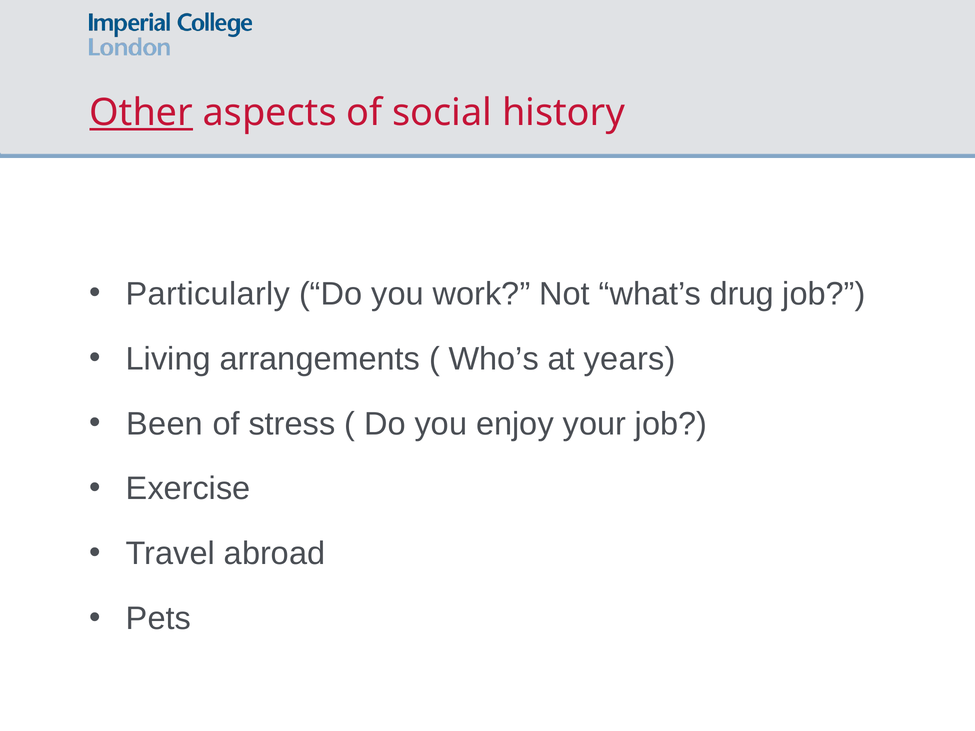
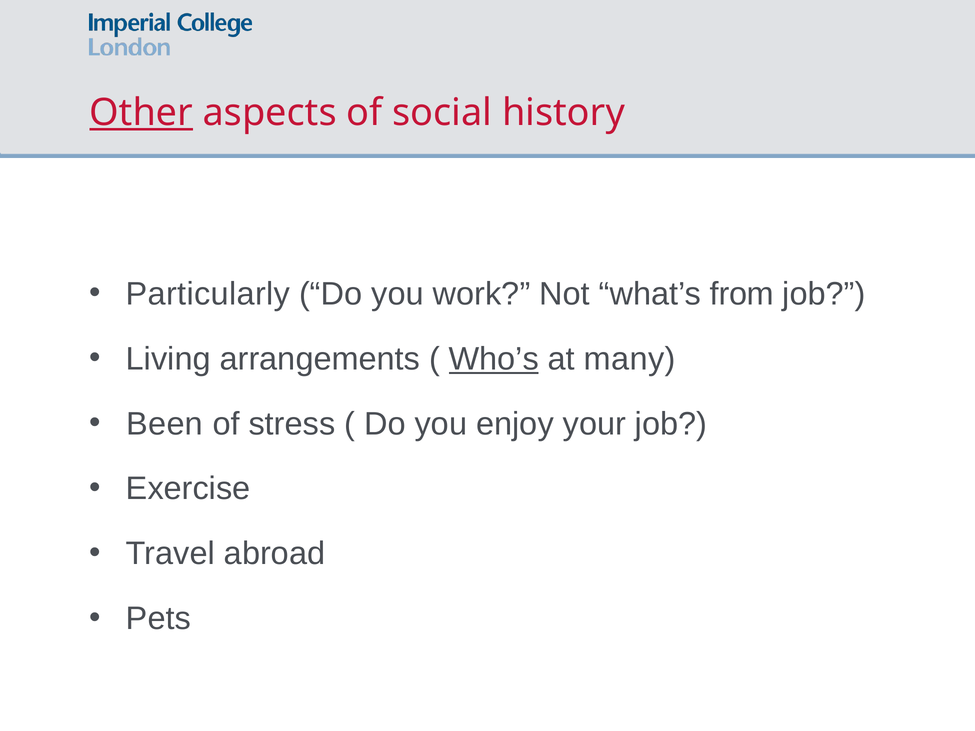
drug: drug -> from (742, 294)
Who’s underline: none -> present (494, 359)
years: years -> many (630, 359)
